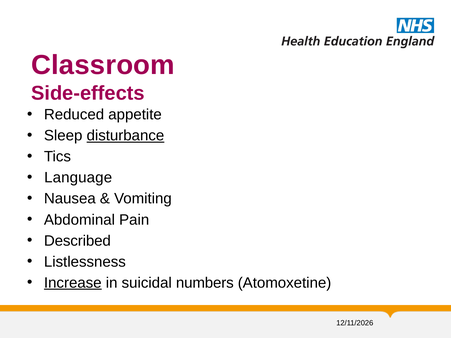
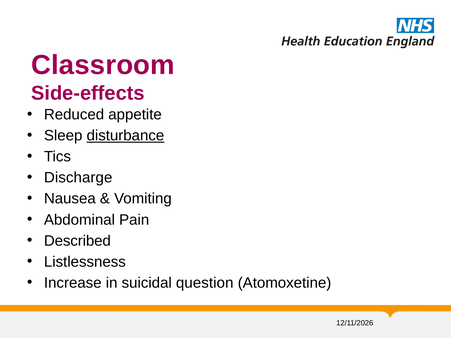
Language: Language -> Discharge (78, 178)
Increase underline: present -> none (73, 283)
numbers: numbers -> question (205, 283)
